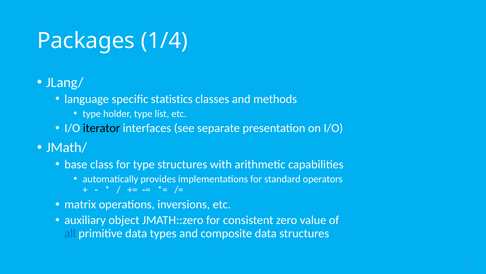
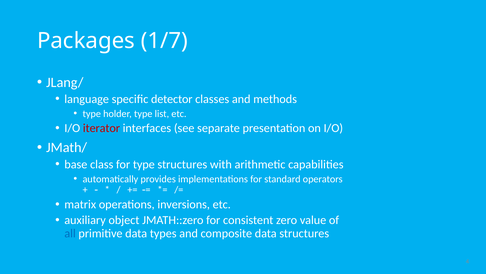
1/4: 1/4 -> 1/7 (164, 41)
statistics: statistics -> detector (172, 99)
iterator colour: black -> red (101, 128)
